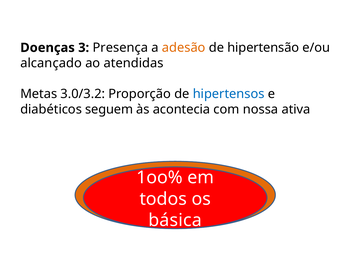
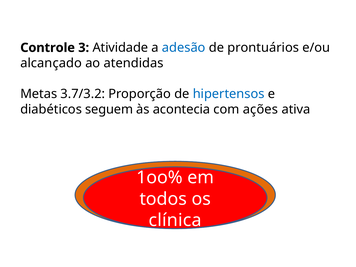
Doenças: Doenças -> Controle (48, 48)
Presença: Presença -> Atividade (120, 48)
adesão colour: orange -> blue (184, 48)
hipertensão: hipertensão -> prontuários (263, 48)
3.0/3.2: 3.0/3.2 -> 3.7/3.2 (83, 94)
nossa: nossa -> ações (260, 109)
básica: básica -> clínica (175, 220)
